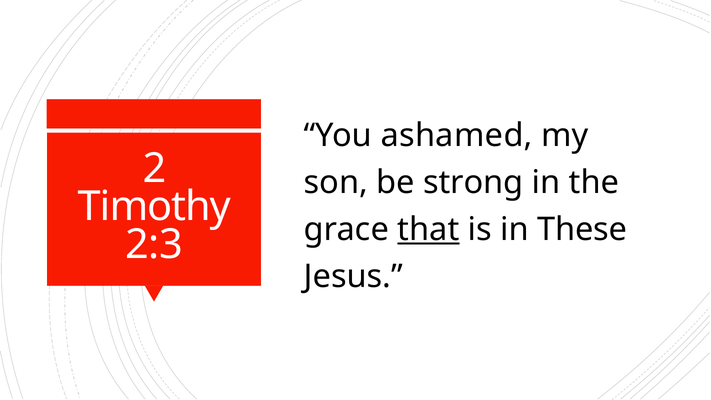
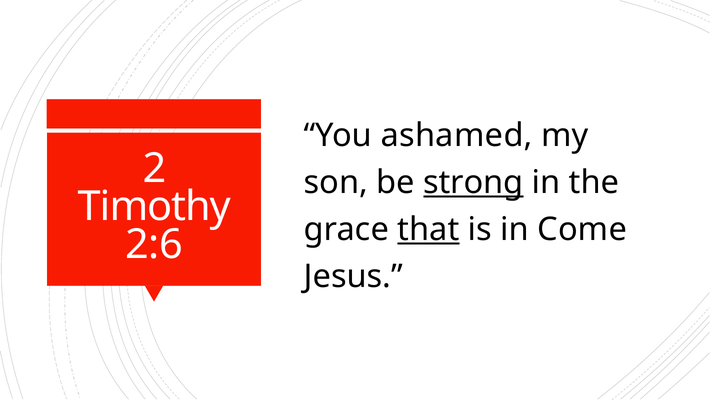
strong underline: none -> present (473, 183)
These: These -> Come (582, 230)
2:3: 2:3 -> 2:6 (154, 244)
